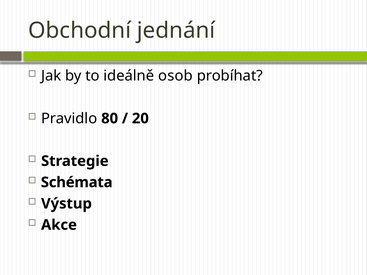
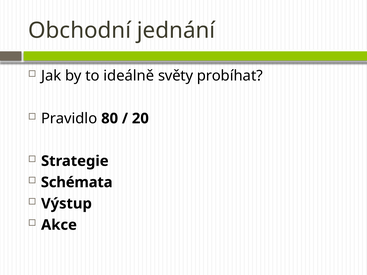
osob: osob -> světy (176, 76)
